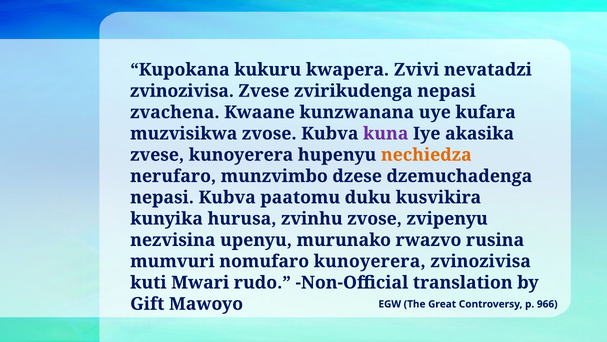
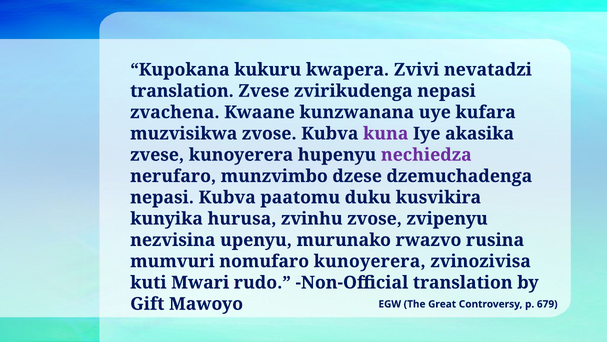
zvinozivisa: zvinozivisa -> translation (182, 91)
nechiedza colour: orange -> purple (426, 155)
966: 966 -> 679 (547, 304)
